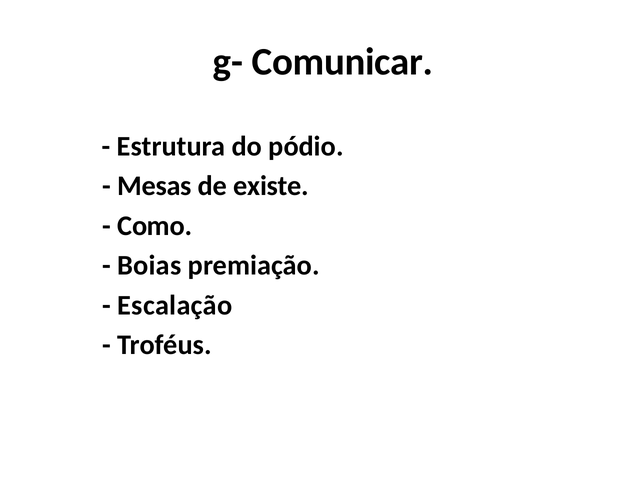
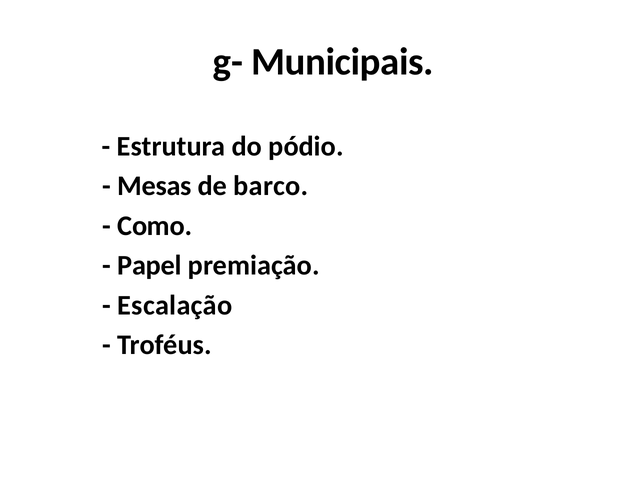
Comunicar: Comunicar -> Municipais (342, 62)
existe: existe -> barco (271, 186)
Boias: Boias -> Papel (150, 265)
